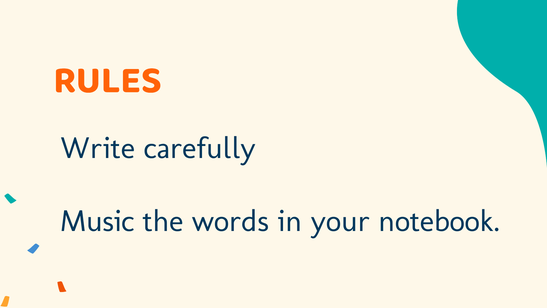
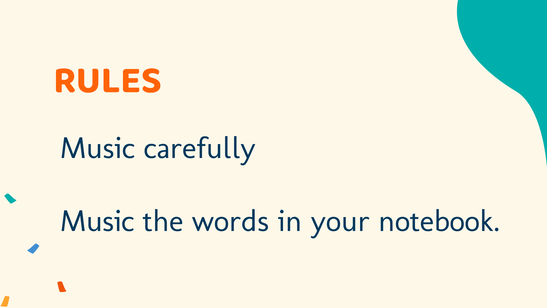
Write: Write -> Music (98, 148)
